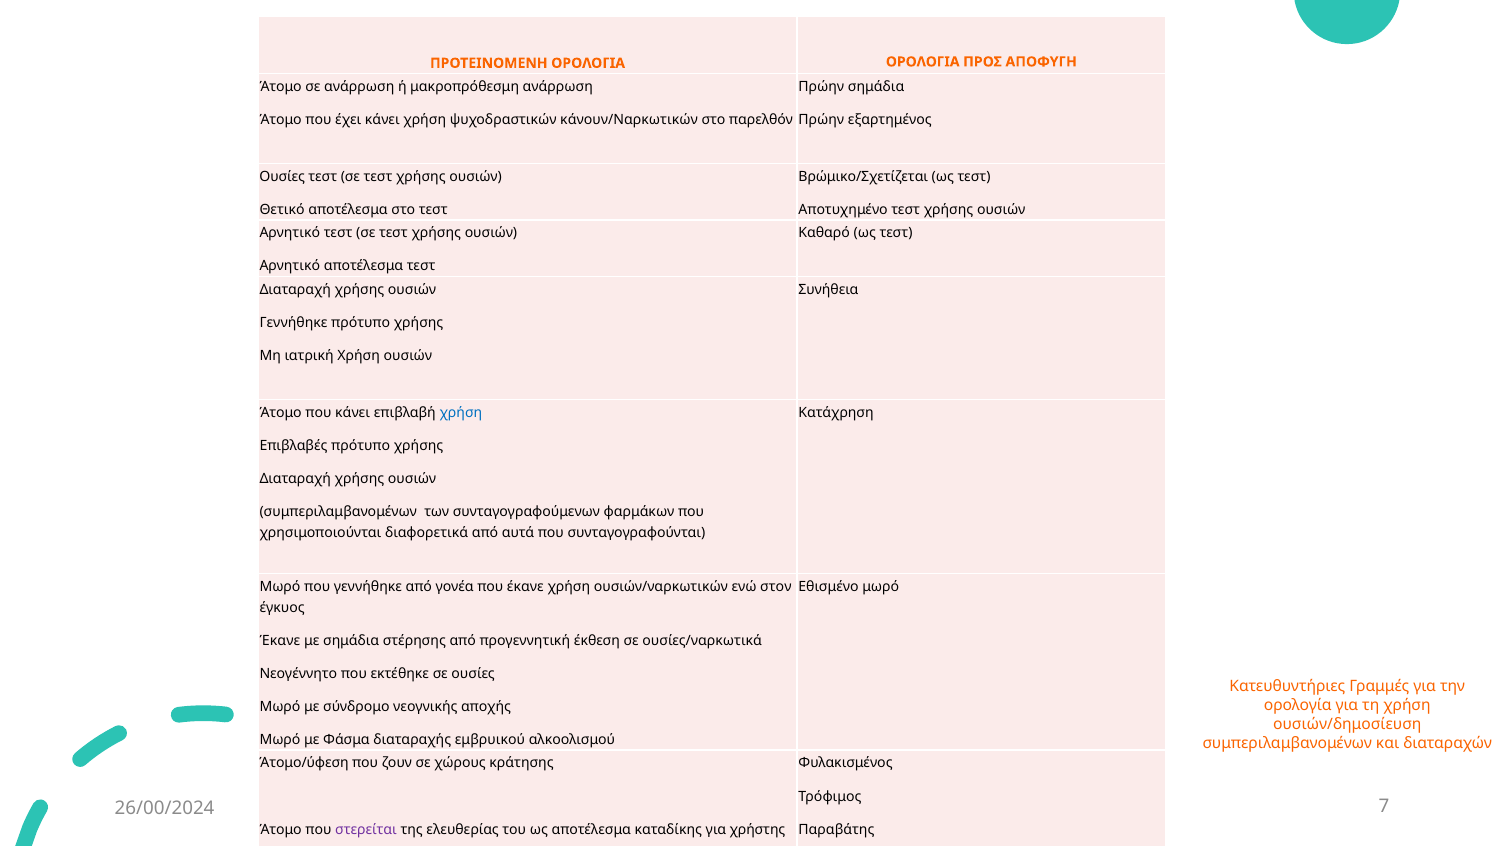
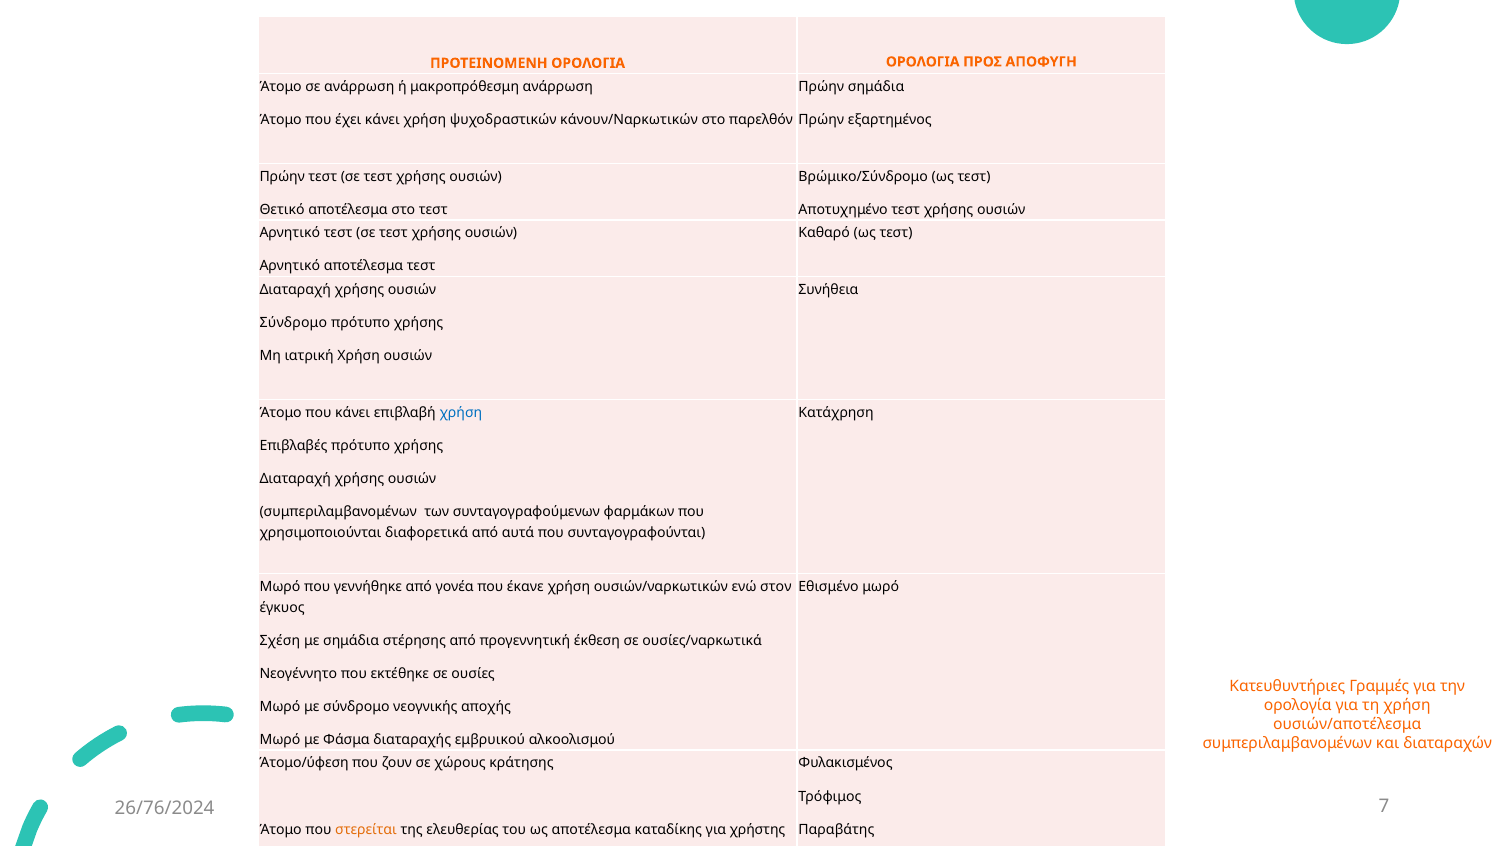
Ουσίες: Ουσίες -> Πρώην (282, 177)
Βρώμικο/Σχετίζεται: Βρώμικο/Σχετίζεται -> Βρώμικο/Σύνδρομο (863, 177)
Γεννήθηκε: Γεννήθηκε -> Σύνδρομο (293, 323)
Έκανε: Έκανε -> Σχέση (280, 641)
ουσιών/δημοσίευση: ουσιών/δημοσίευση -> ουσιών/αποτέλεσμα (1347, 724)
26/00/2024: 26/00/2024 -> 26/76/2024 (165, 808)
στερείται colour: purple -> orange (366, 829)
